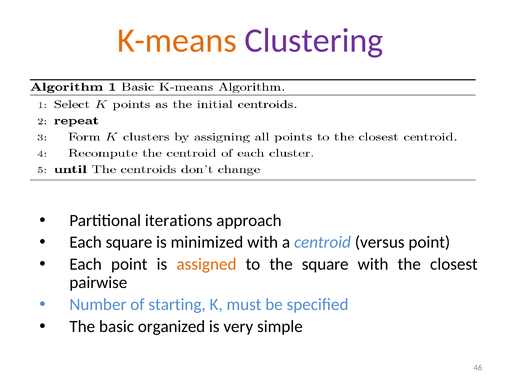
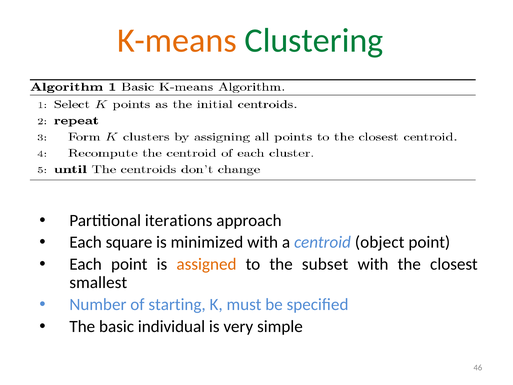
Clustering colour: purple -> green (314, 41)
versus: versus -> object (380, 242)
the square: square -> subset (325, 264)
pairwise: pairwise -> smallest (98, 282)
organized: organized -> individual (171, 326)
